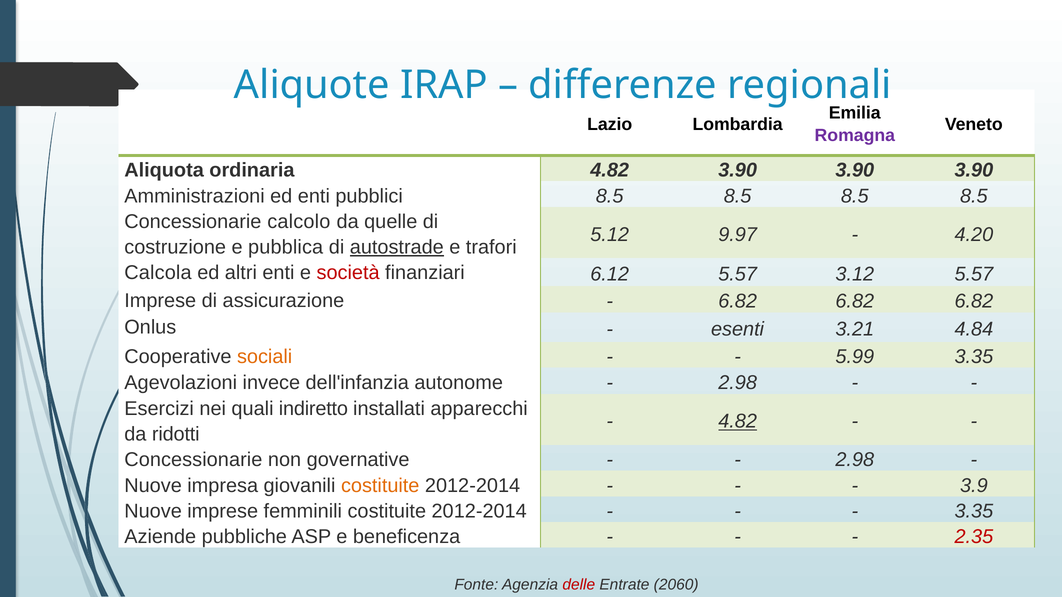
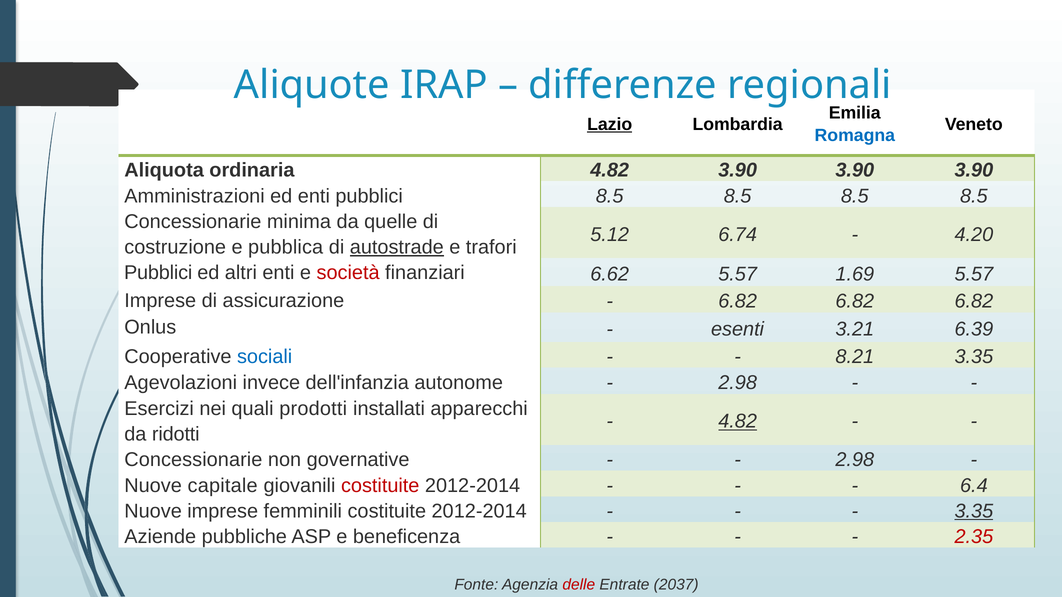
Lazio underline: none -> present (610, 124)
Romagna colour: purple -> blue (855, 136)
calcolo: calcolo -> minima (299, 222)
9.97: 9.97 -> 6.74 (738, 235)
Calcola: Calcola -> Pubblici (158, 273)
6.12: 6.12 -> 6.62 (610, 274)
3.12: 3.12 -> 1.69 (855, 274)
4.84: 4.84 -> 6.39 (974, 329)
sociali colour: orange -> blue (265, 357)
5.99: 5.99 -> 8.21 (855, 357)
indiretto: indiretto -> prodotti (313, 409)
impresa: impresa -> capitale (223, 486)
costituite colour: orange -> red (380, 486)
3.9: 3.9 -> 6.4 (974, 486)
3.35 underline: none -> present (974, 511)
2060: 2060 -> 2037 (676, 585)
